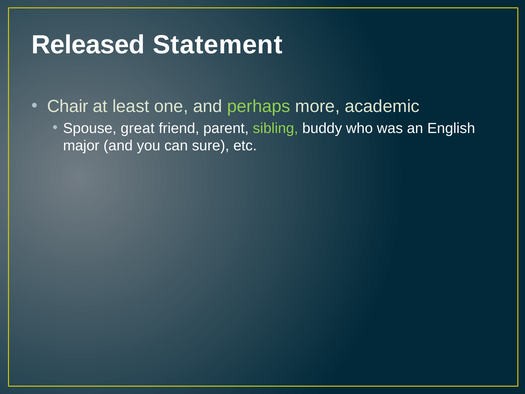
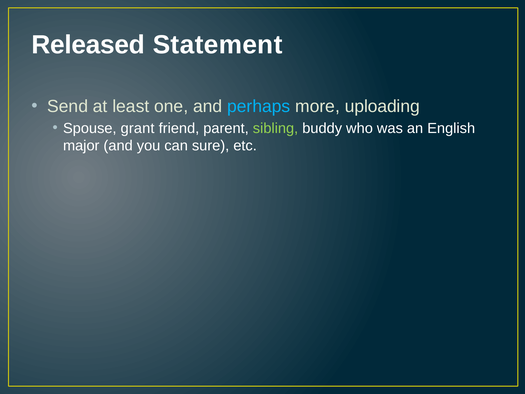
Chair: Chair -> Send (68, 106)
perhaps colour: light green -> light blue (259, 106)
academic: academic -> uploading (382, 106)
great: great -> grant (138, 128)
